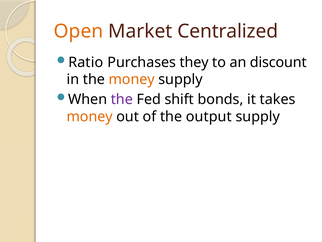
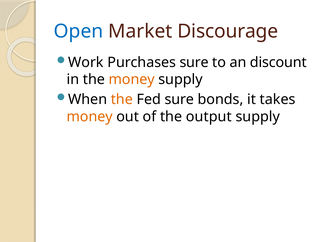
Open colour: orange -> blue (78, 31)
Centralized: Centralized -> Discourage (228, 31)
Ratio: Ratio -> Work (86, 62)
Purchases they: they -> sure (194, 62)
the colour: purple -> orange (122, 99)
Fed shift: shift -> sure (179, 99)
